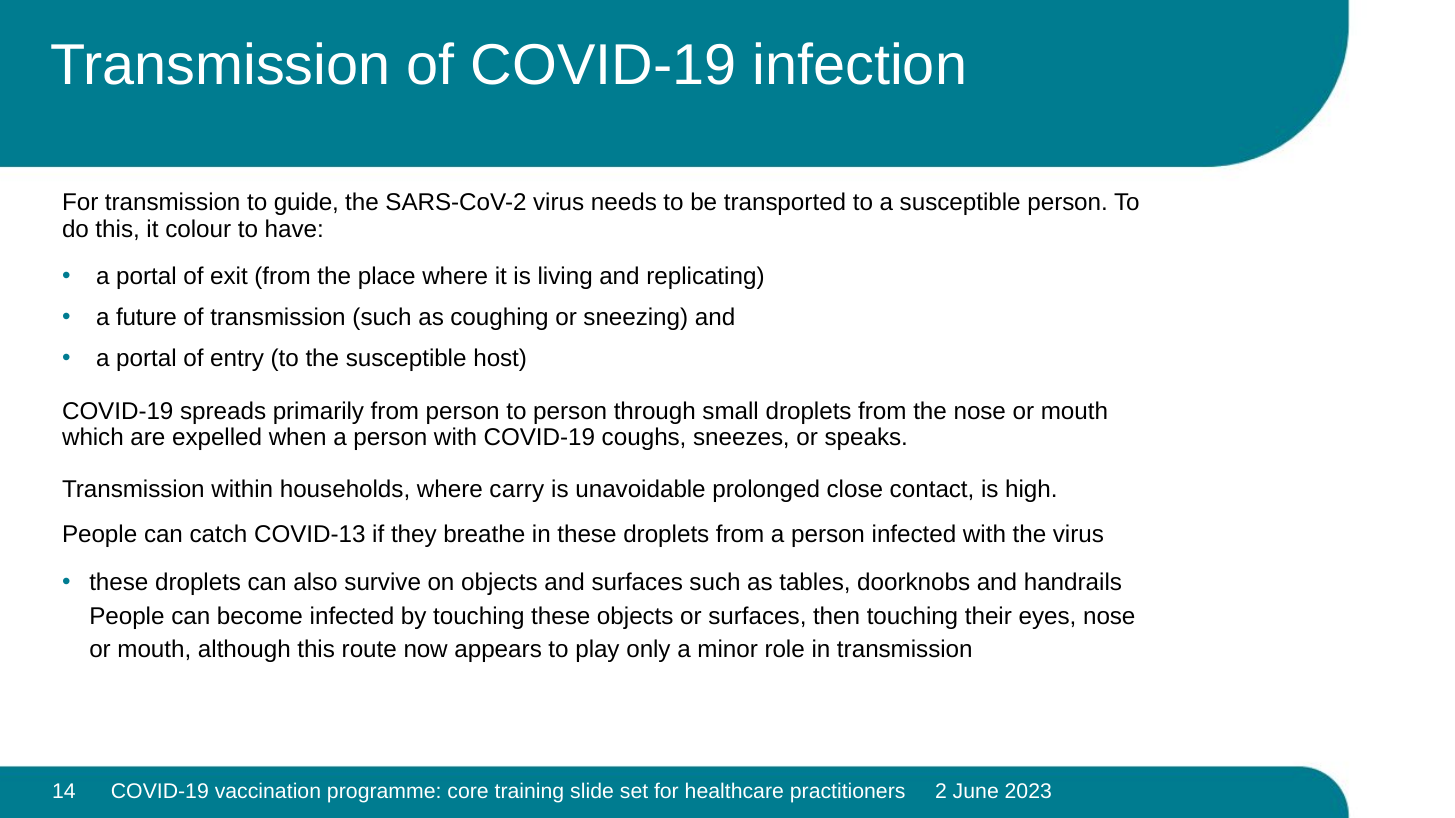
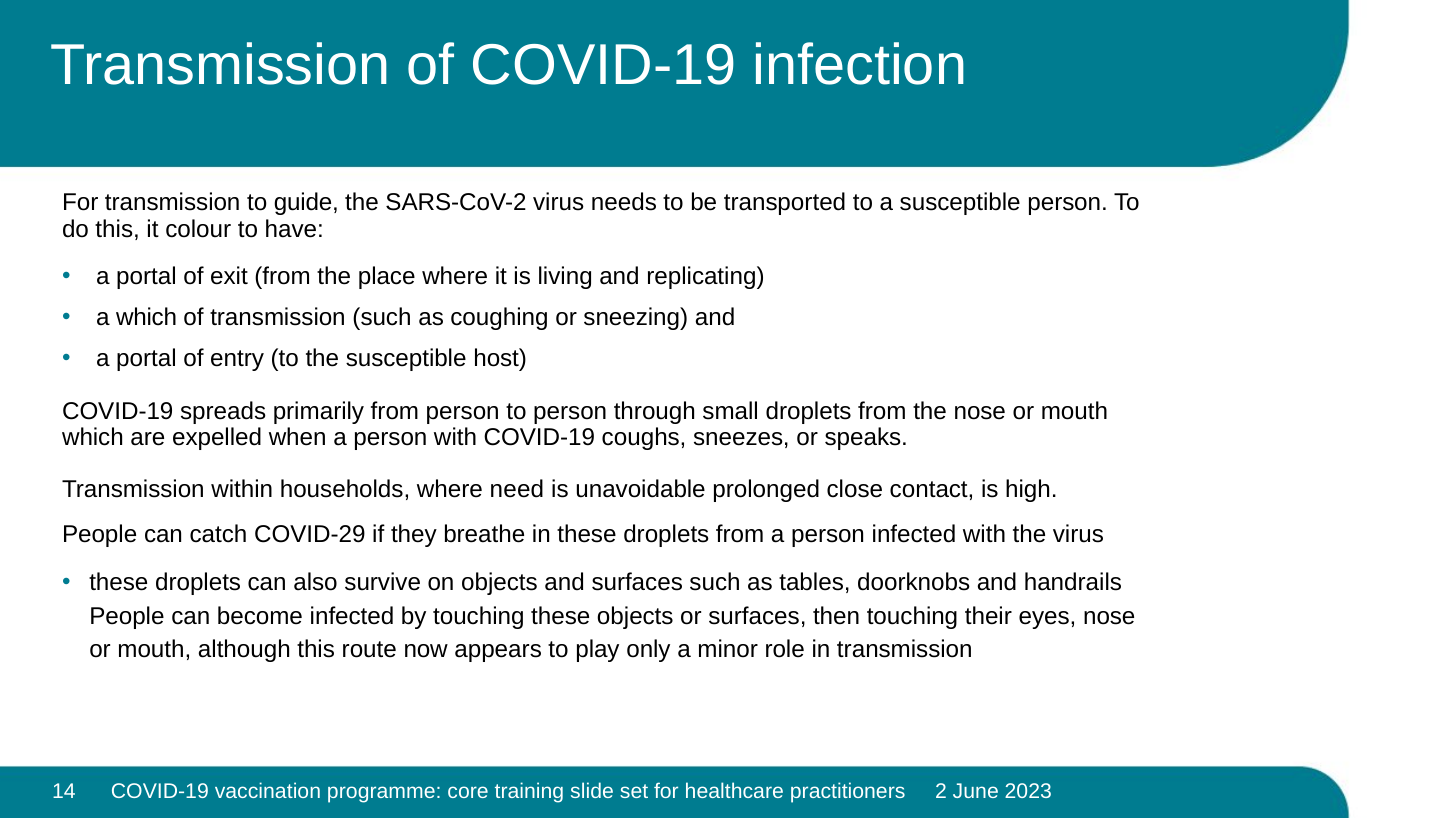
a future: future -> which (147, 318)
carry: carry -> need (517, 490)
COVID-13: COVID-13 -> COVID-29 (310, 534)
